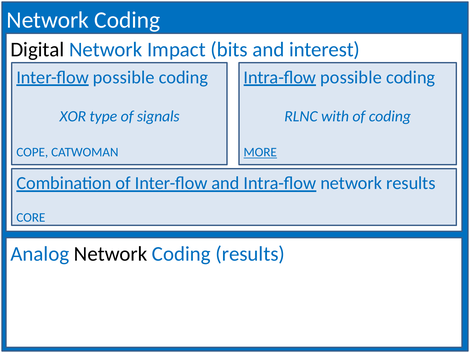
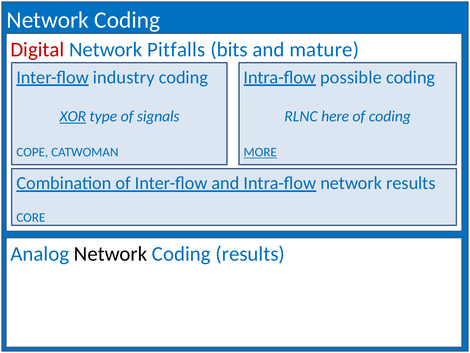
Digital colour: black -> red (37, 50)
Impact: Impact -> Pitfalls (176, 50)
interest: interest -> mature (324, 50)
Inter-flow possible: possible -> industry (124, 77)
XOR underline: none -> present (73, 116)
with: with -> here (335, 116)
